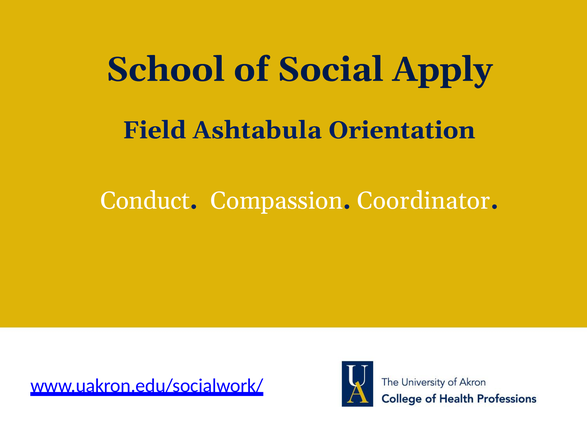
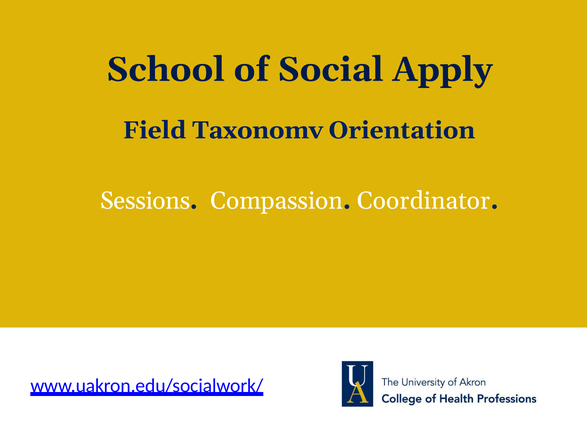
Ashtabula: Ashtabula -> Taxonomv (257, 130)
Conduct: Conduct -> Sessions (145, 201)
